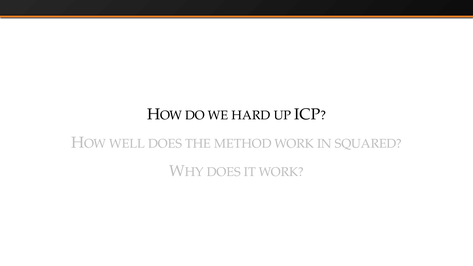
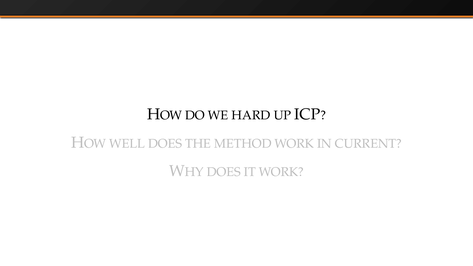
SQUARED: SQUARED -> CURRENT (368, 144)
